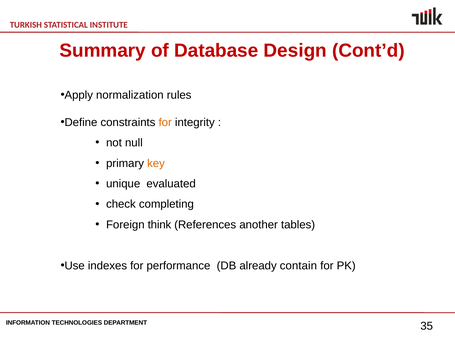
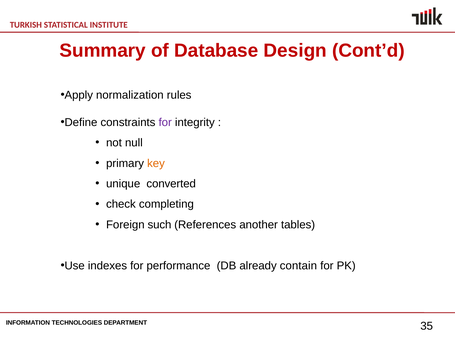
for colour: orange -> purple (165, 122)
evaluated: evaluated -> converted (171, 184)
think: think -> such (159, 225)
